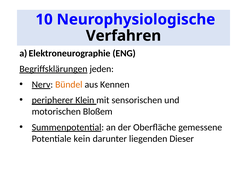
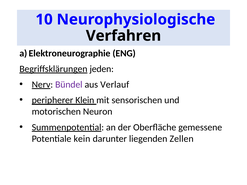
Bündel colour: orange -> purple (69, 85)
Kennen: Kennen -> Verlauf (115, 85)
Bloßem: Bloßem -> Neuron (98, 112)
Dieser: Dieser -> Zellen (182, 139)
